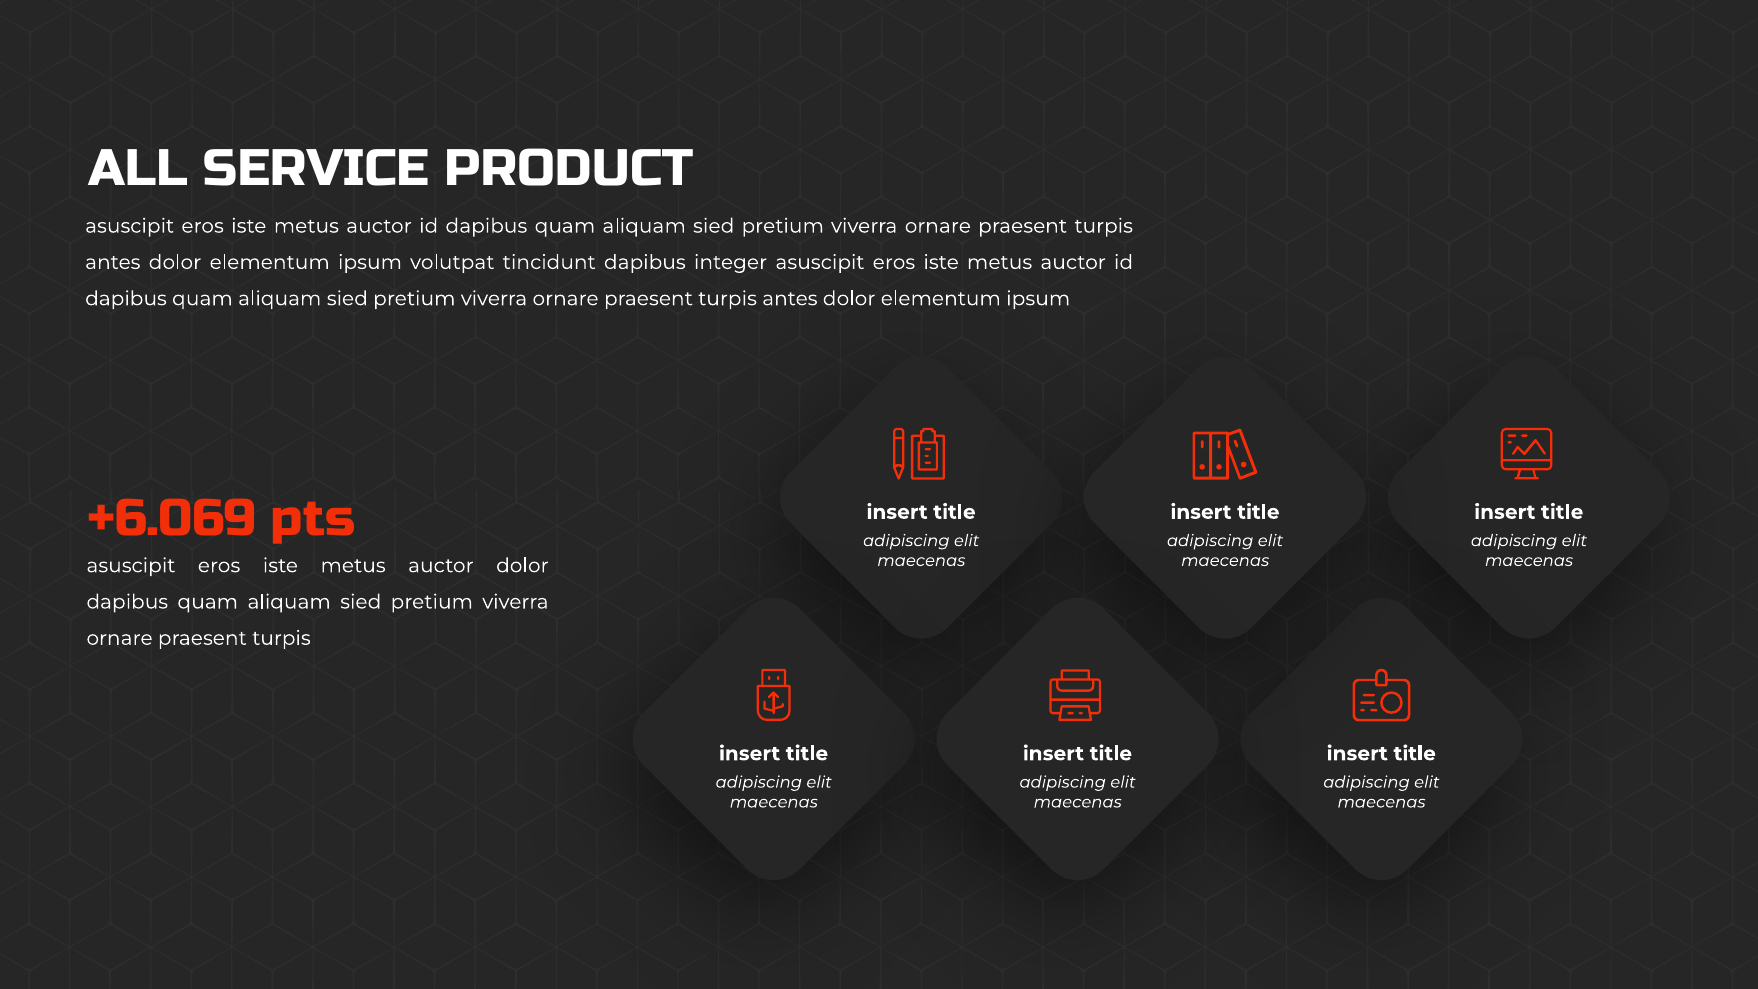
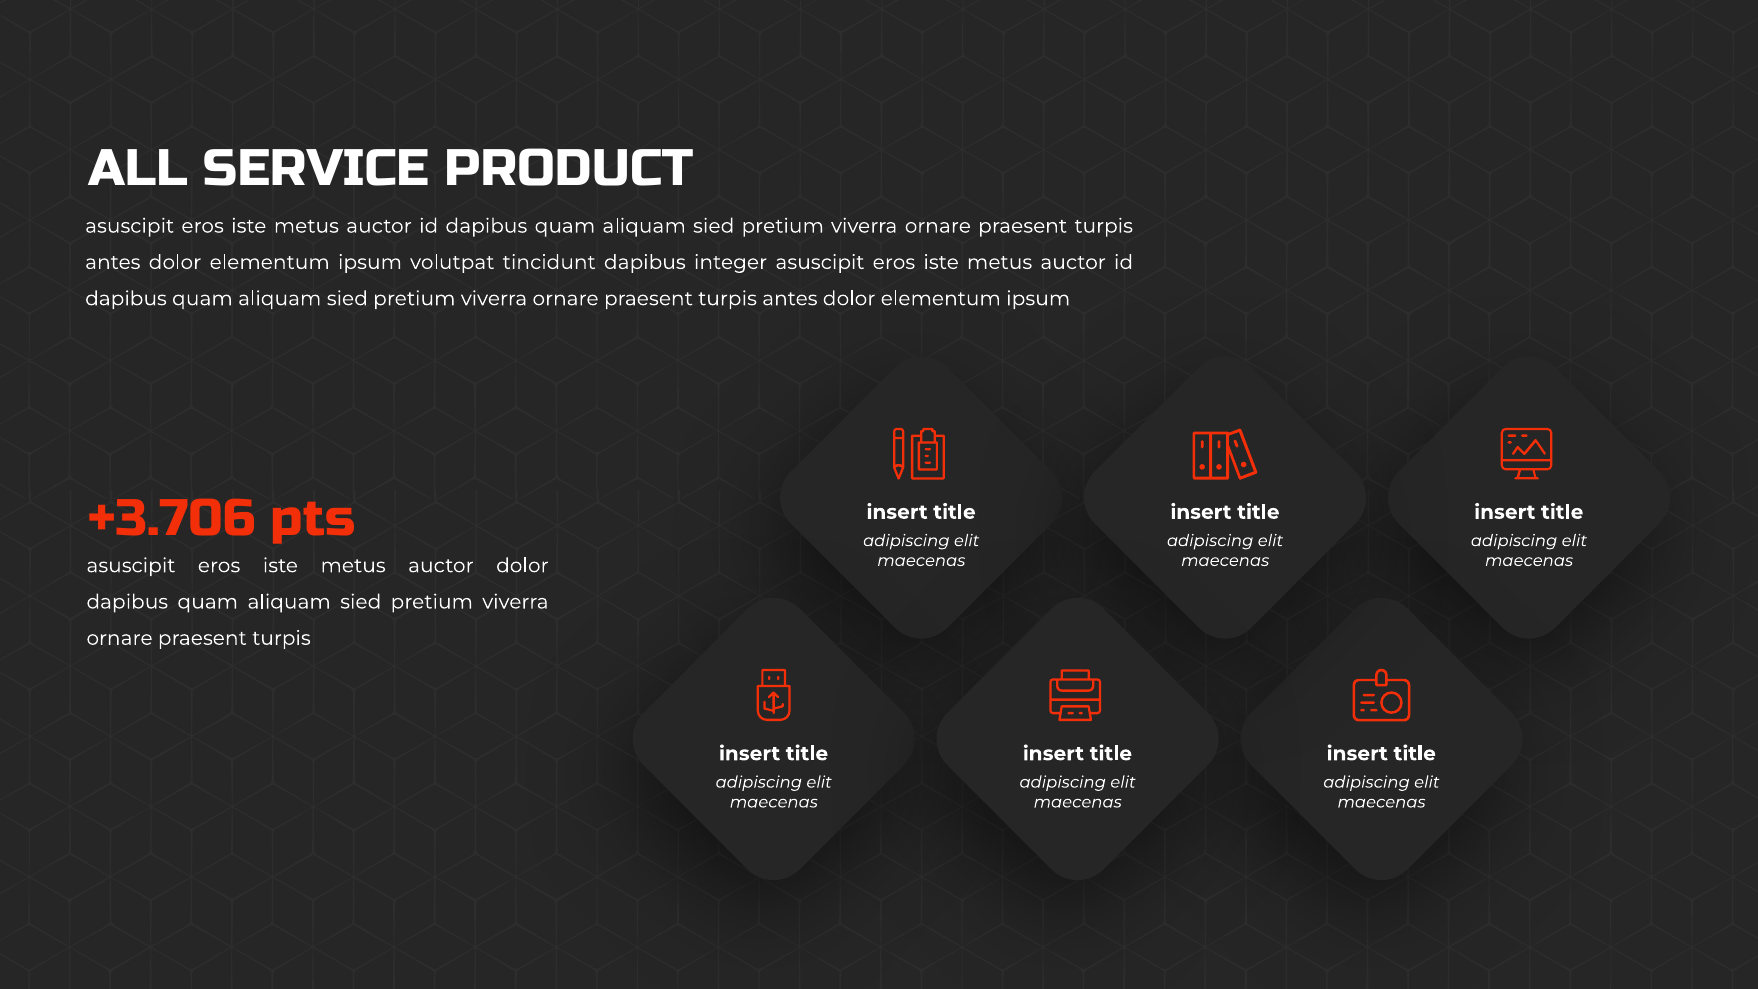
+6.069: +6.069 -> +3.706 (171, 518)
